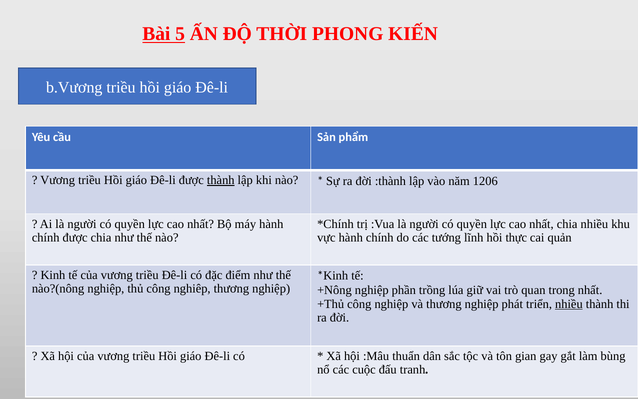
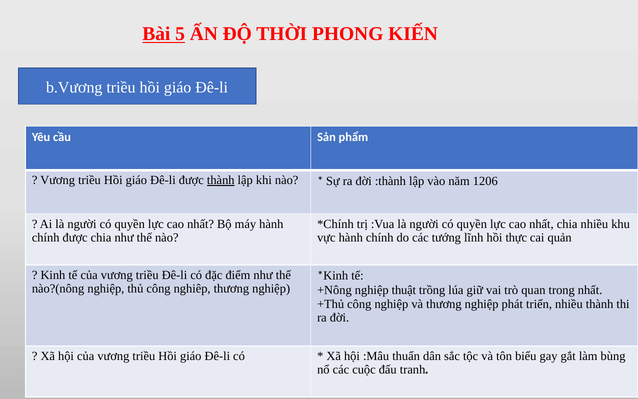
phần: phần -> thuật (404, 290)
nhiều underline: present -> none (569, 304)
gian: gian -> biểu (526, 356)
